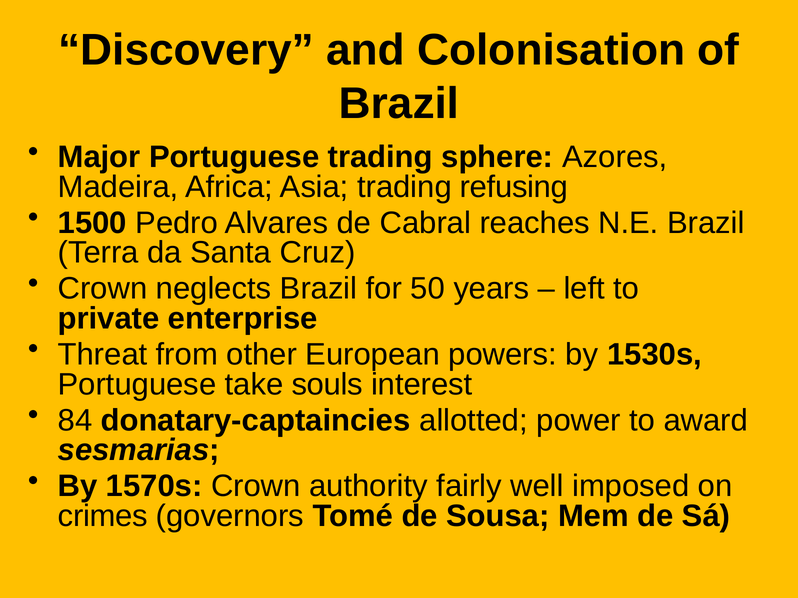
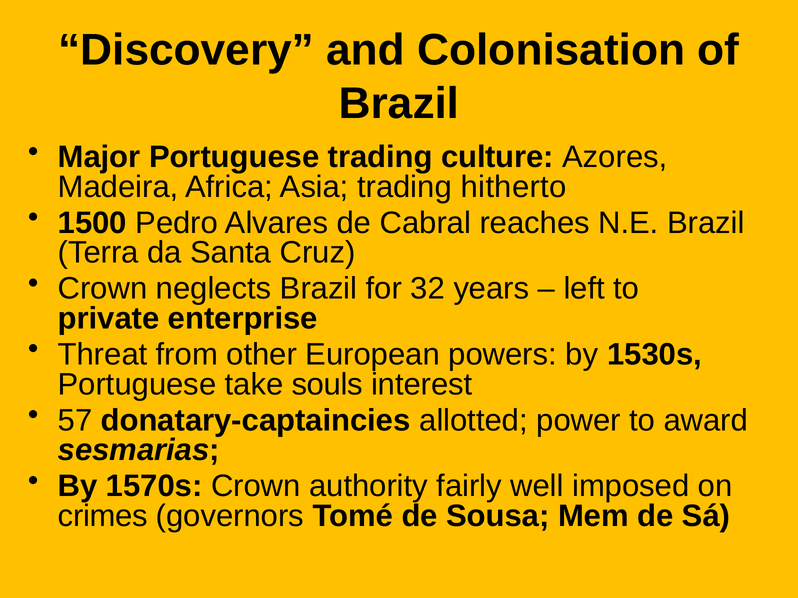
sphere: sphere -> culture (497, 157)
refusing: refusing -> hitherto (514, 187)
50: 50 -> 32 (428, 289)
84: 84 -> 57 (75, 421)
